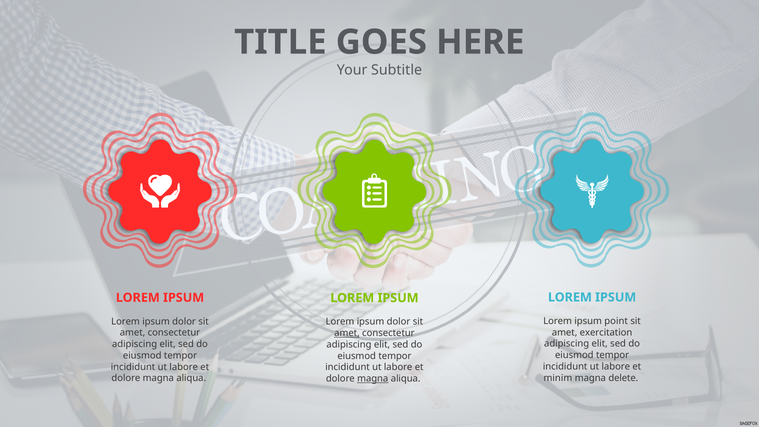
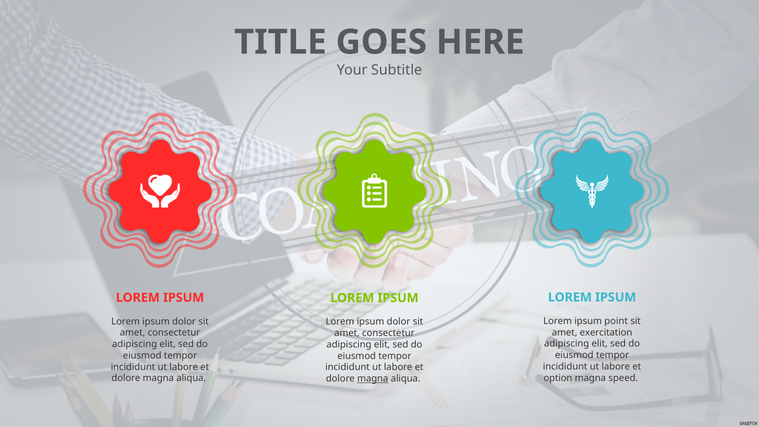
amet underline: present -> none (347, 333)
minim: minim -> option (558, 378)
delete: delete -> speed (623, 378)
